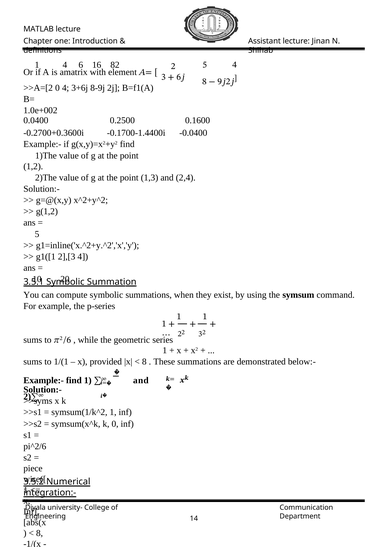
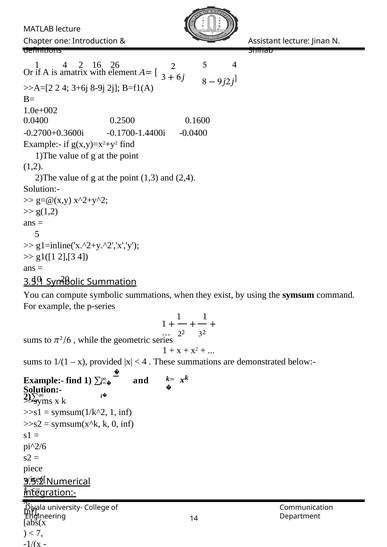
4 6: 6 -> 2 (81, 65)
82: 82 -> 26 (115, 65)
>>A=[2 0: 0 -> 2 (57, 88)
8: 8 -> 4 (144, 362)
8: 8 -> 7 (40, 534)
